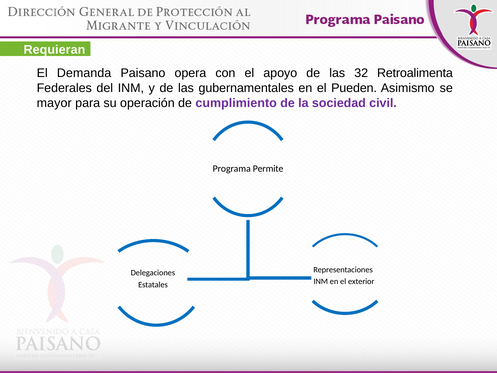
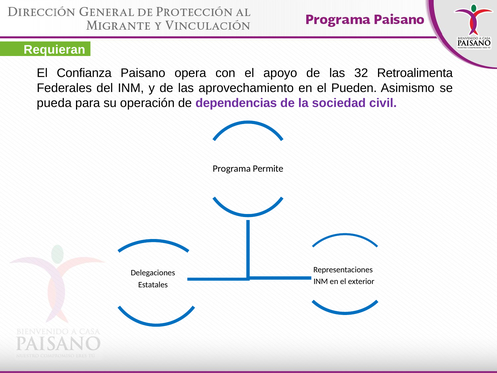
Demanda: Demanda -> Confianza (84, 73)
gubernamentales: gubernamentales -> aprovechamiento (246, 88)
mayor: mayor -> pueda (54, 103)
cumplimiento: cumplimiento -> dependencias (236, 103)
